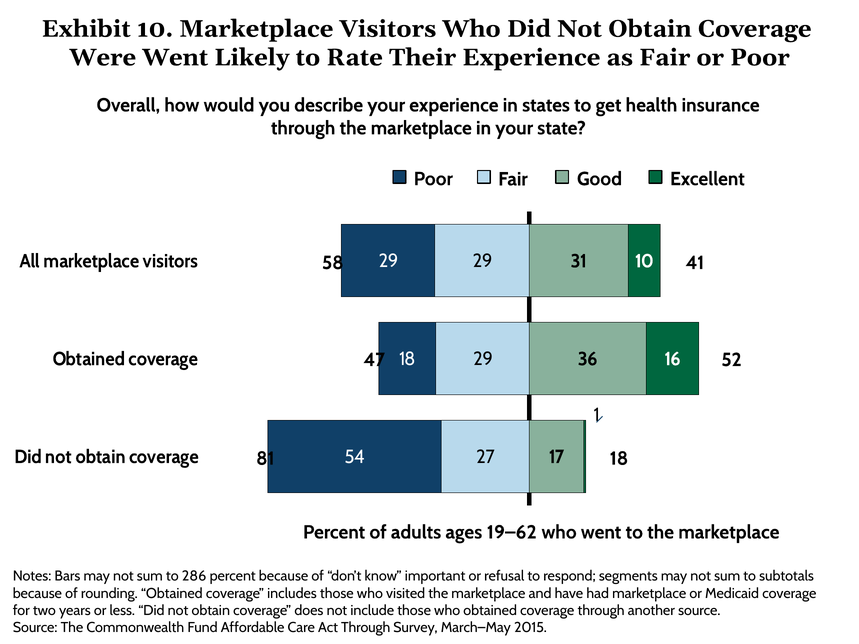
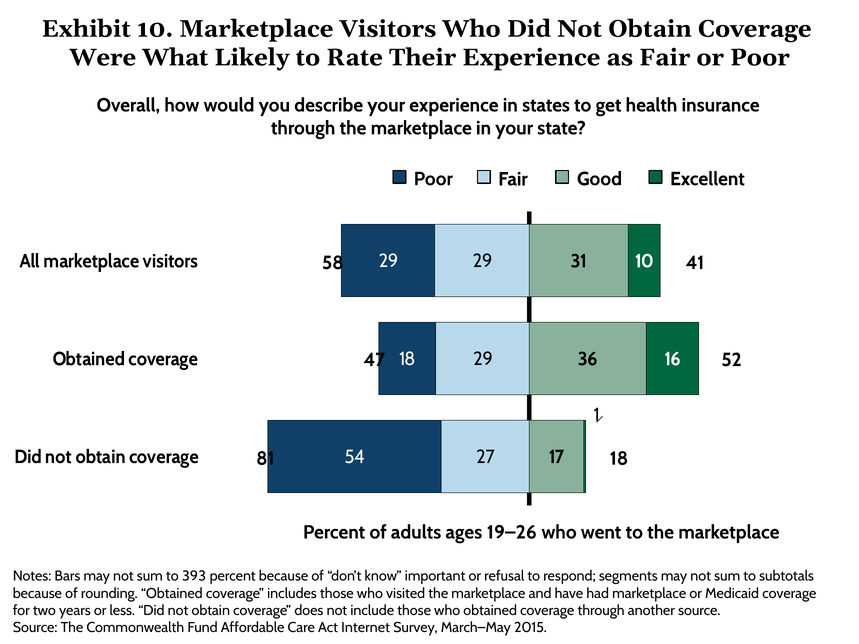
Were Went: Went -> What (175, 57)
19–62: 19–62 -> 19–26 (512, 532)
286: 286 -> 393 (194, 576)
Act Through: Through -> Internet (366, 628)
